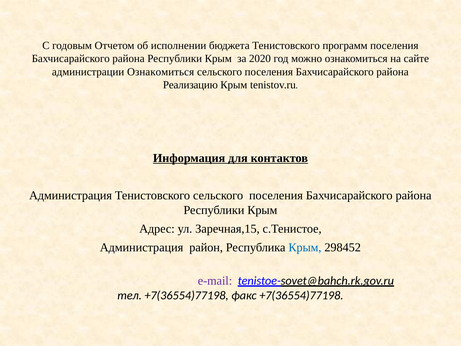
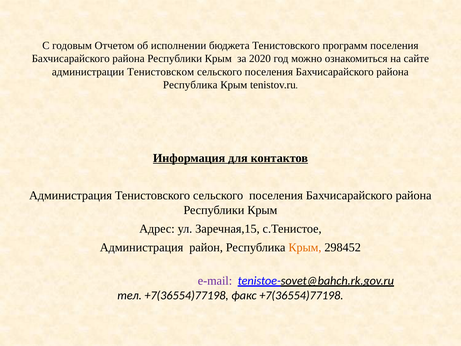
администрации Ознакомиться: Ознакомиться -> Тенистовском (161, 72)
Реализацию: Реализацию -> Республика (190, 85)
Крым colour: blue -> orange (305, 247)
